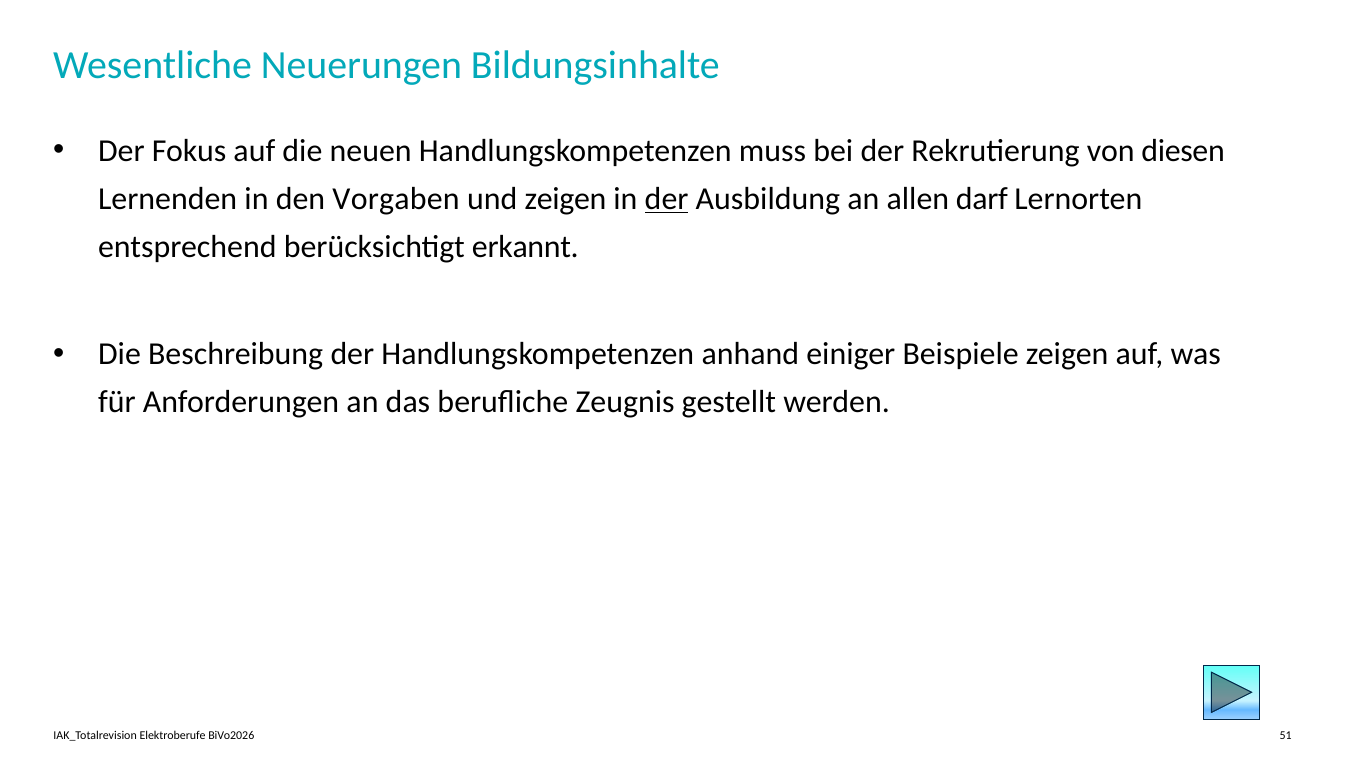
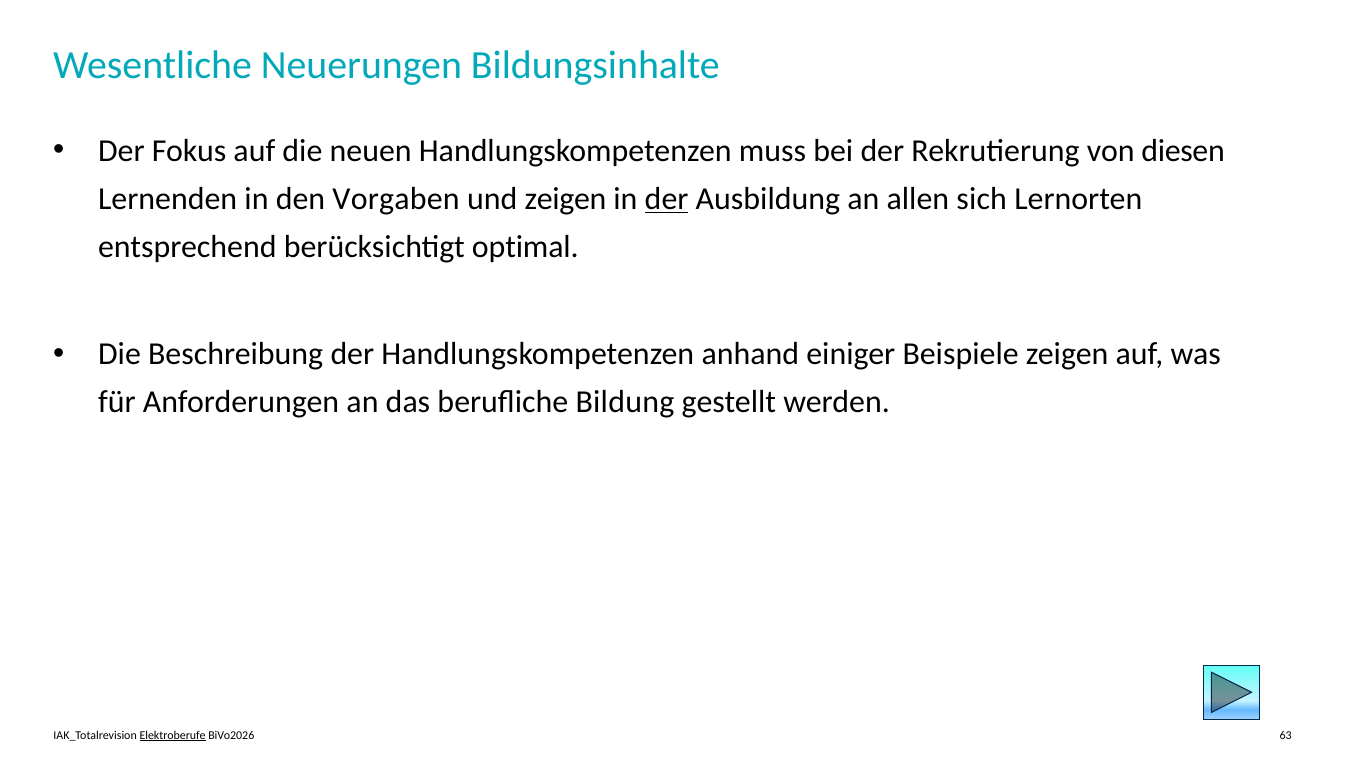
darf: darf -> sich (982, 199)
erkannt: erkannt -> optimal (525, 247)
Zeugnis: Zeugnis -> Bildung (625, 402)
Elektroberufe underline: none -> present (173, 735)
51: 51 -> 63 (1286, 735)
